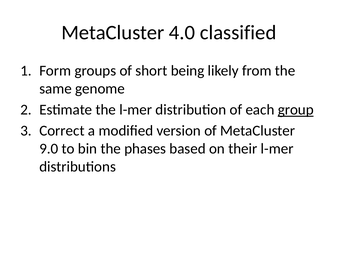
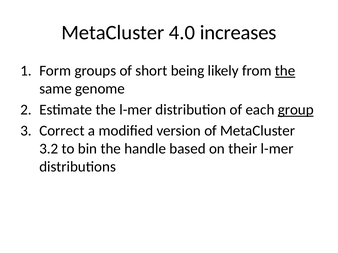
classified: classified -> increases (238, 33)
the underline: none -> present (285, 71)
9.0: 9.0 -> 3.2 (49, 149)
phases: phases -> handle (145, 149)
